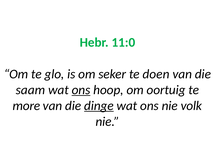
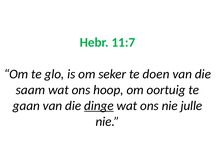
11:0: 11:0 -> 11:7 (123, 42)
ons underline: present -> none (81, 89)
more: more -> gaan (26, 105)
volk: volk -> julle (191, 105)
